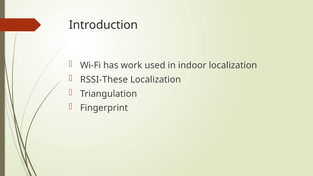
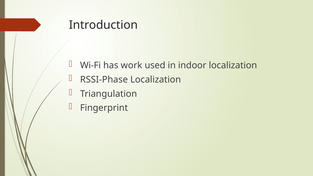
RSSI-These: RSSI-These -> RSSI-Phase (104, 80)
